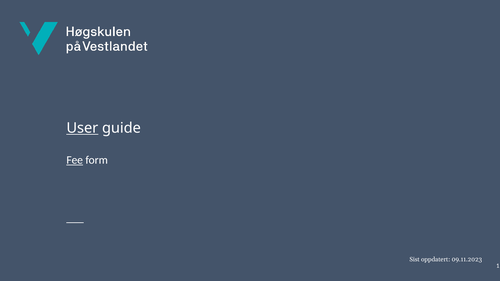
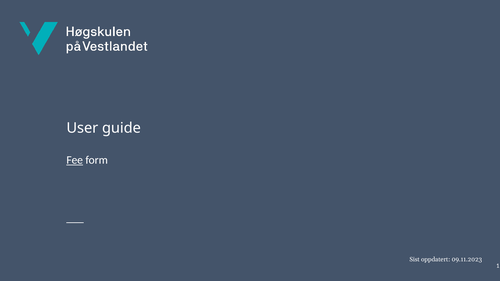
User underline: present -> none (82, 128)
